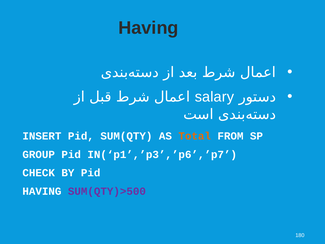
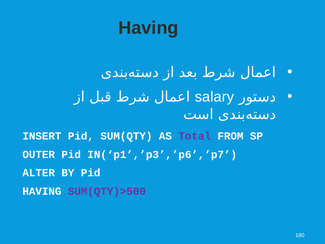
Total colour: orange -> purple (195, 136)
GROUP: GROUP -> OUTER (39, 154)
CHECK: CHECK -> ALTER (39, 173)
